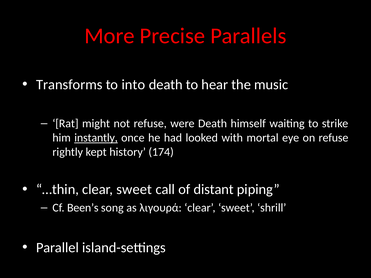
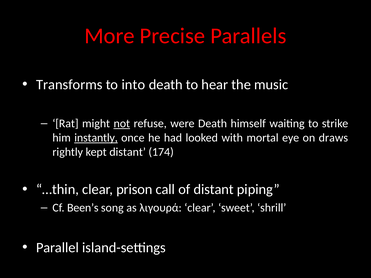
not underline: none -> present (122, 124)
on refuse: refuse -> draws (333, 138)
kept history: history -> distant (128, 152)
…thin clear sweet: sweet -> prison (134, 190)
